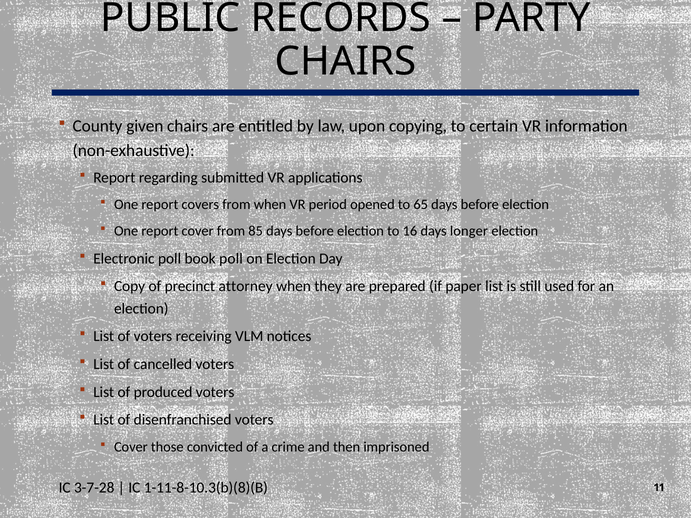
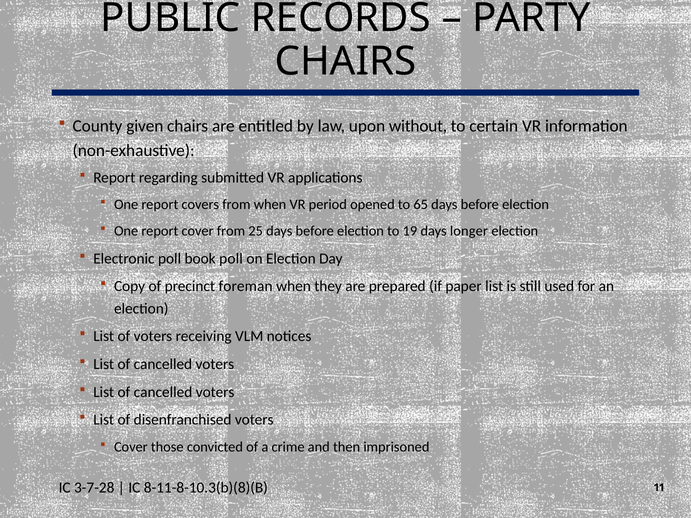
copying: copying -> without (418, 126)
85: 85 -> 25 (256, 231)
16: 16 -> 19 (410, 231)
attorney: attorney -> foreman (246, 287)
produced: produced -> cancelled (163, 392)
1-11-8-10.3(b)(8)(B: 1-11-8-10.3(b)(8)(B -> 8-11-8-10.3(b)(8)(B (206, 488)
